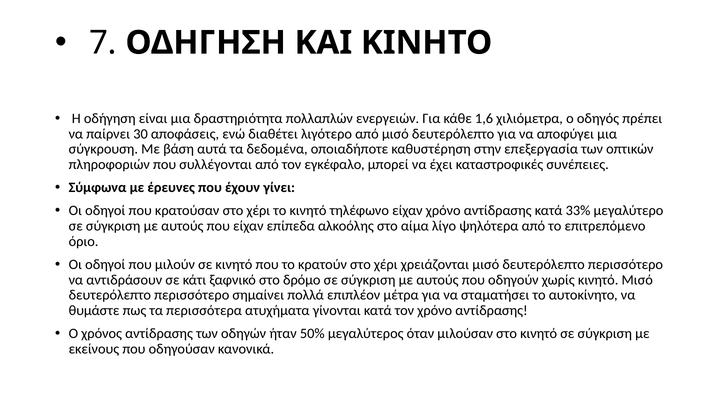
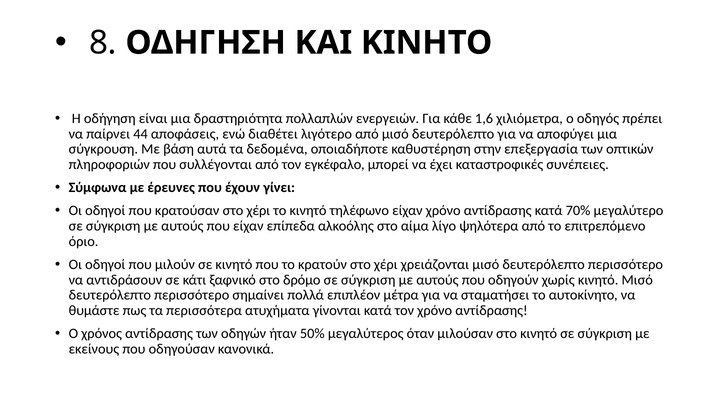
7: 7 -> 8 (103, 43)
30: 30 -> 44 (141, 134)
33%: 33% -> 70% (578, 211)
